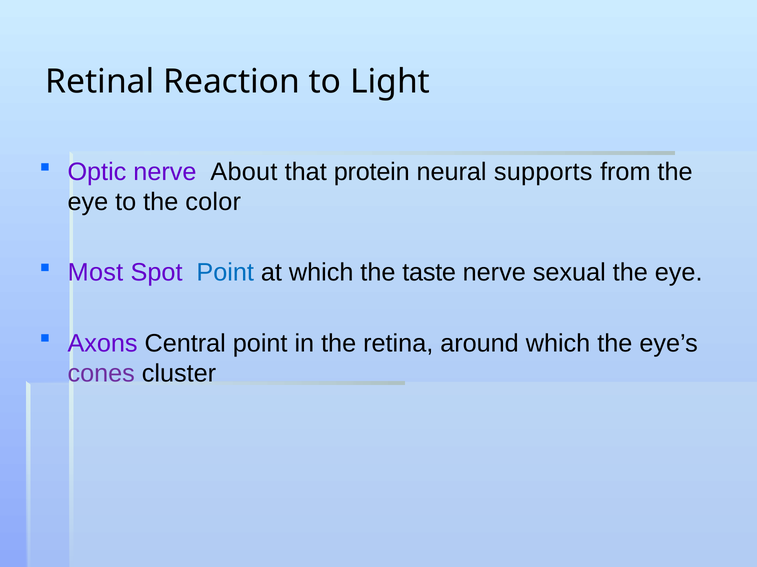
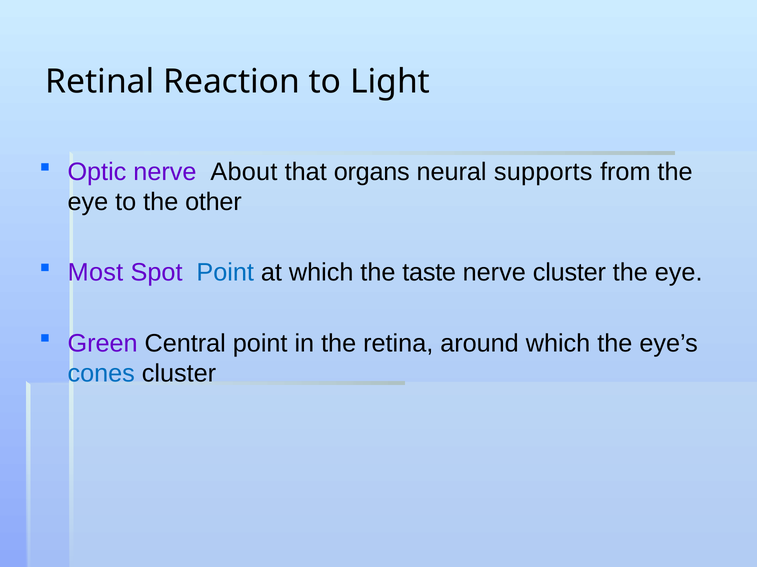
protein: protein -> organs (372, 172)
color: color -> other (213, 202)
nerve sexual: sexual -> cluster (569, 273)
Axons: Axons -> Green (103, 344)
cones colour: purple -> blue (101, 374)
